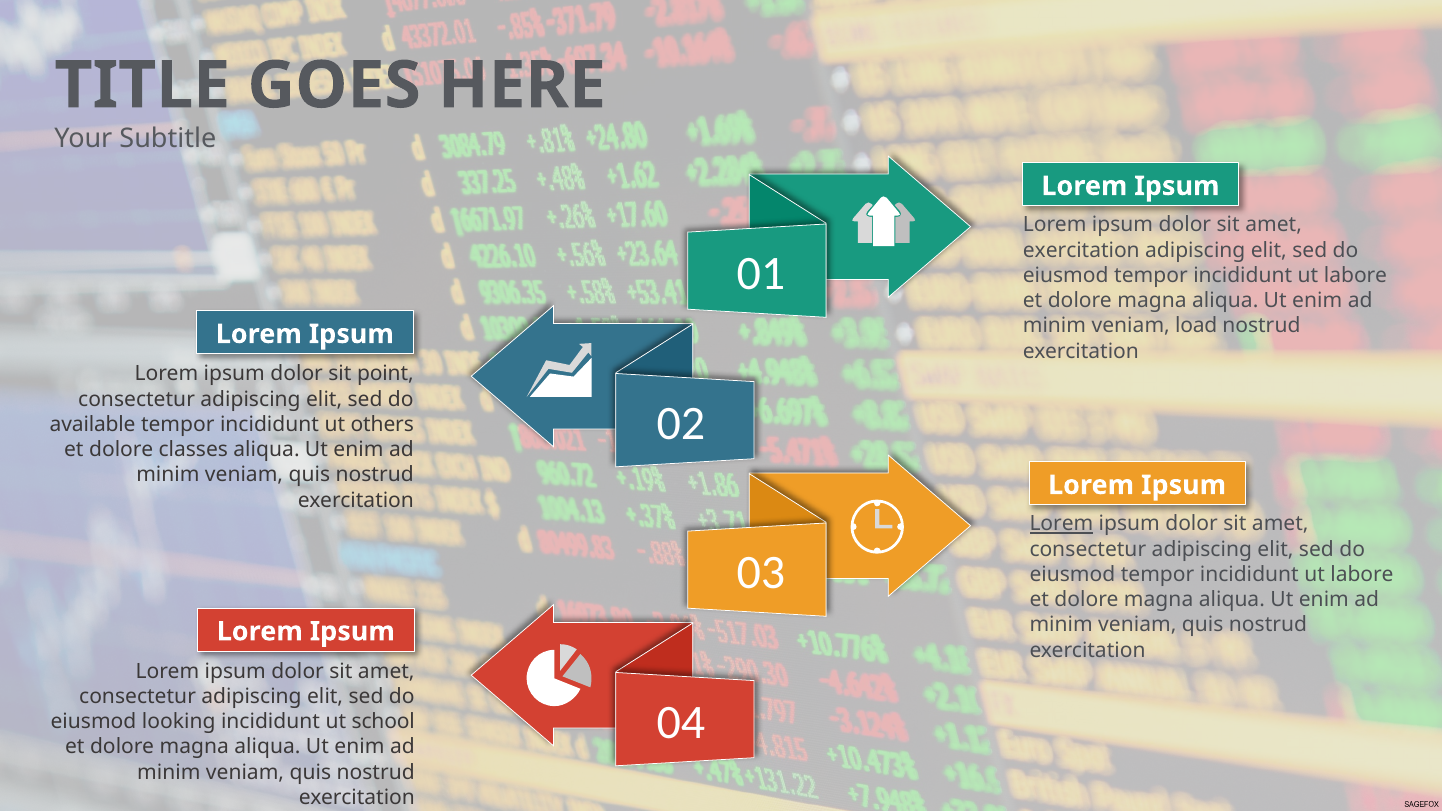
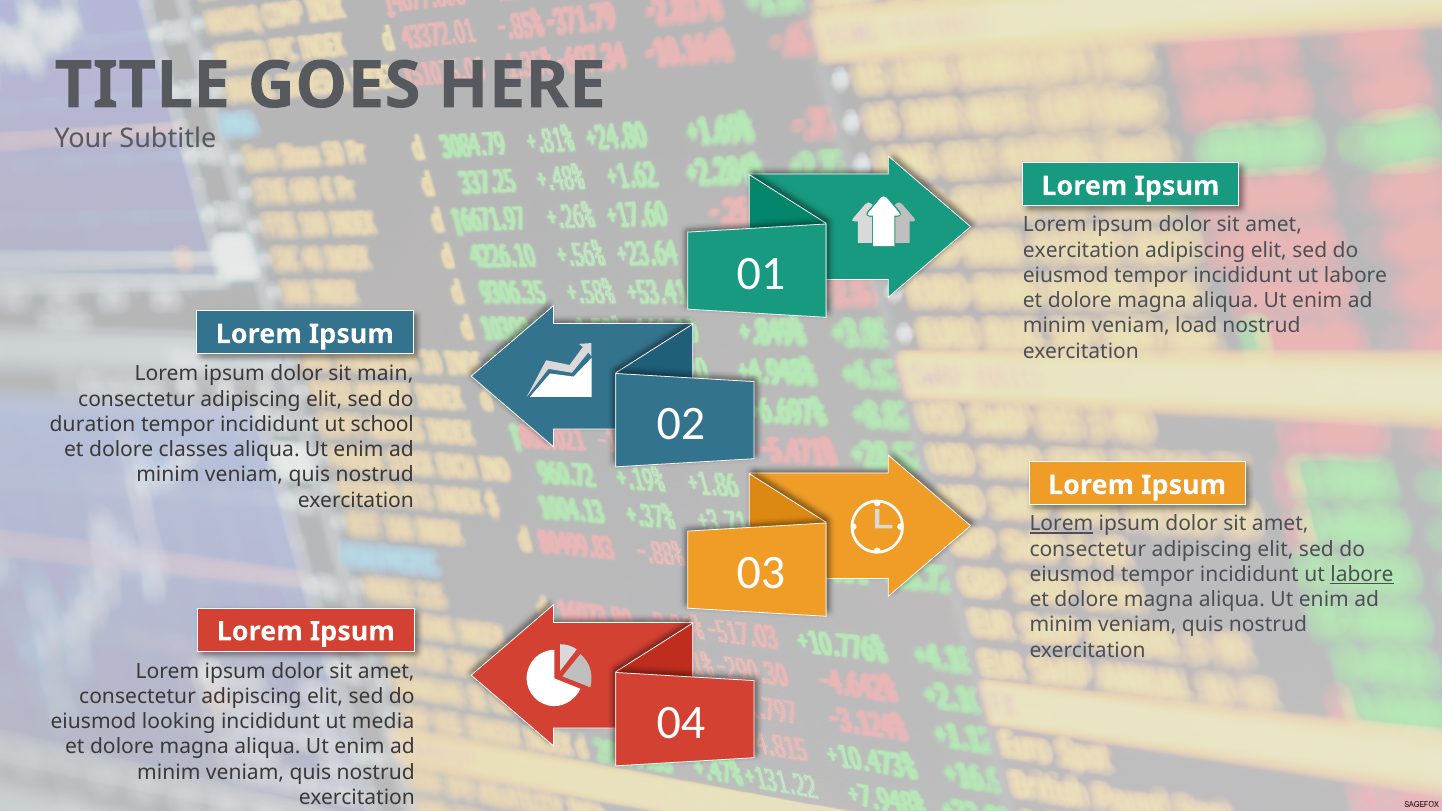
point: point -> main (385, 374)
available: available -> duration (93, 425)
others: others -> school (382, 425)
labore underline: none -> present (1362, 574)
school: school -> media (383, 722)
